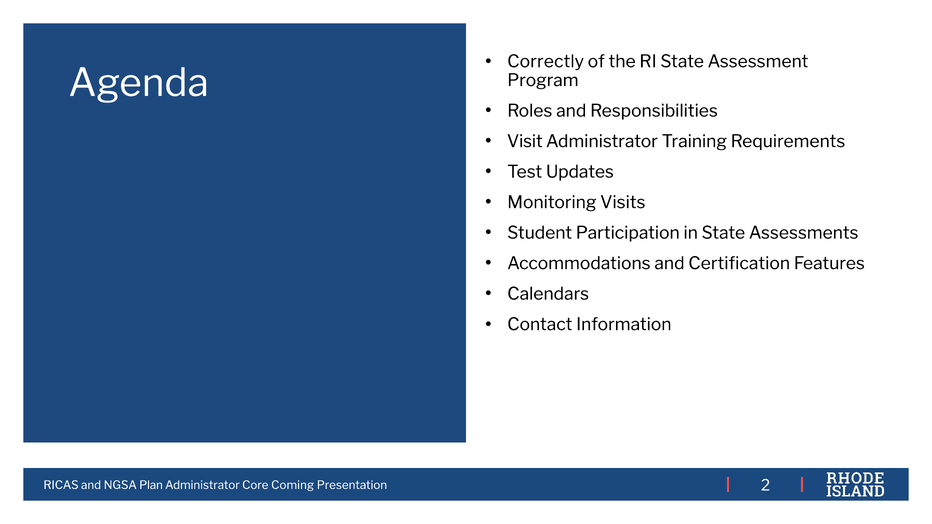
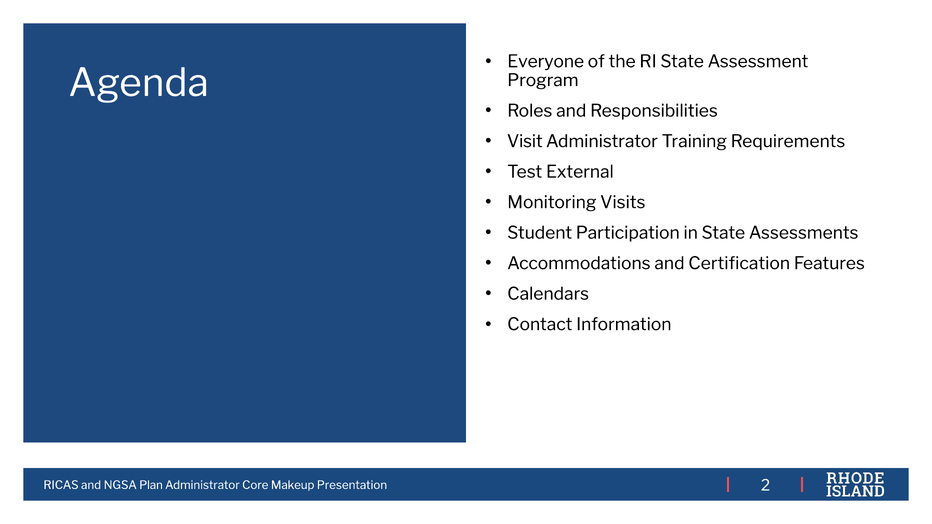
Correctly: Correctly -> Everyone (546, 62)
Updates: Updates -> External (580, 172)
Coming: Coming -> Makeup (293, 485)
